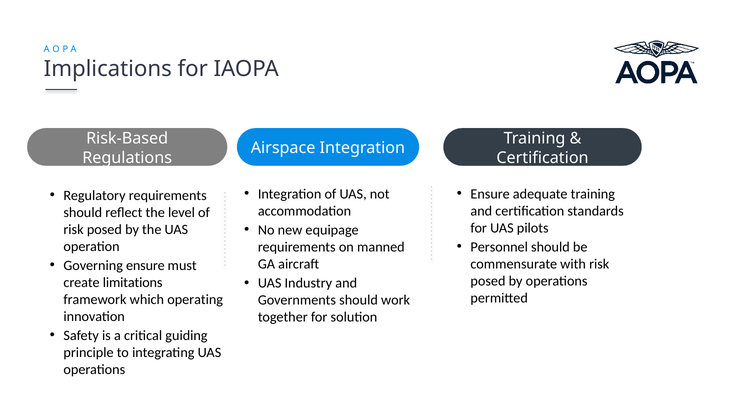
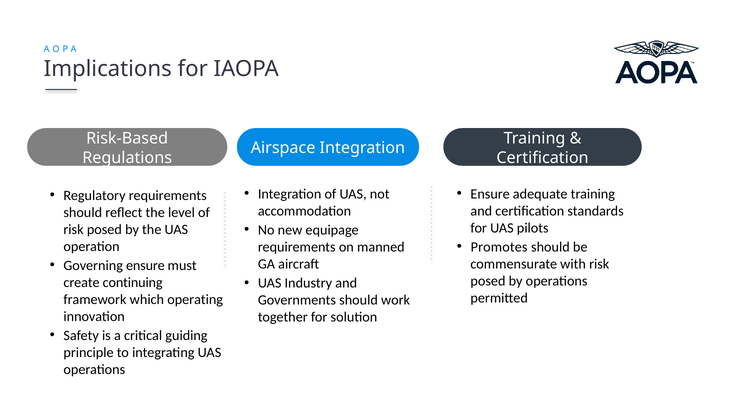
Personnel: Personnel -> Promotes (499, 247)
limitations: limitations -> continuing (133, 283)
